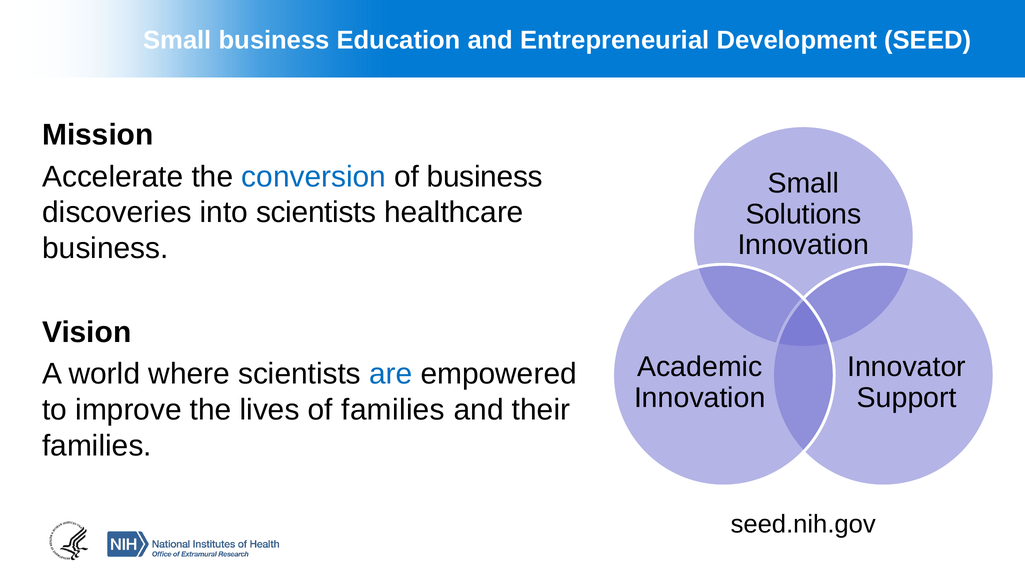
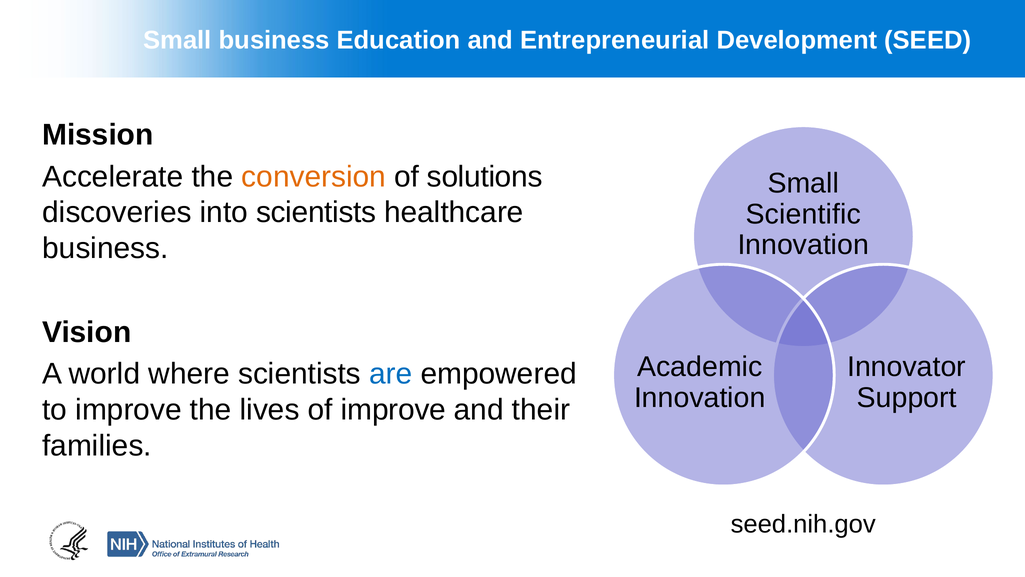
conversion colour: blue -> orange (314, 177)
of business: business -> solutions (485, 177)
Solutions: Solutions -> Scientific (803, 214)
of families: families -> improve (393, 410)
